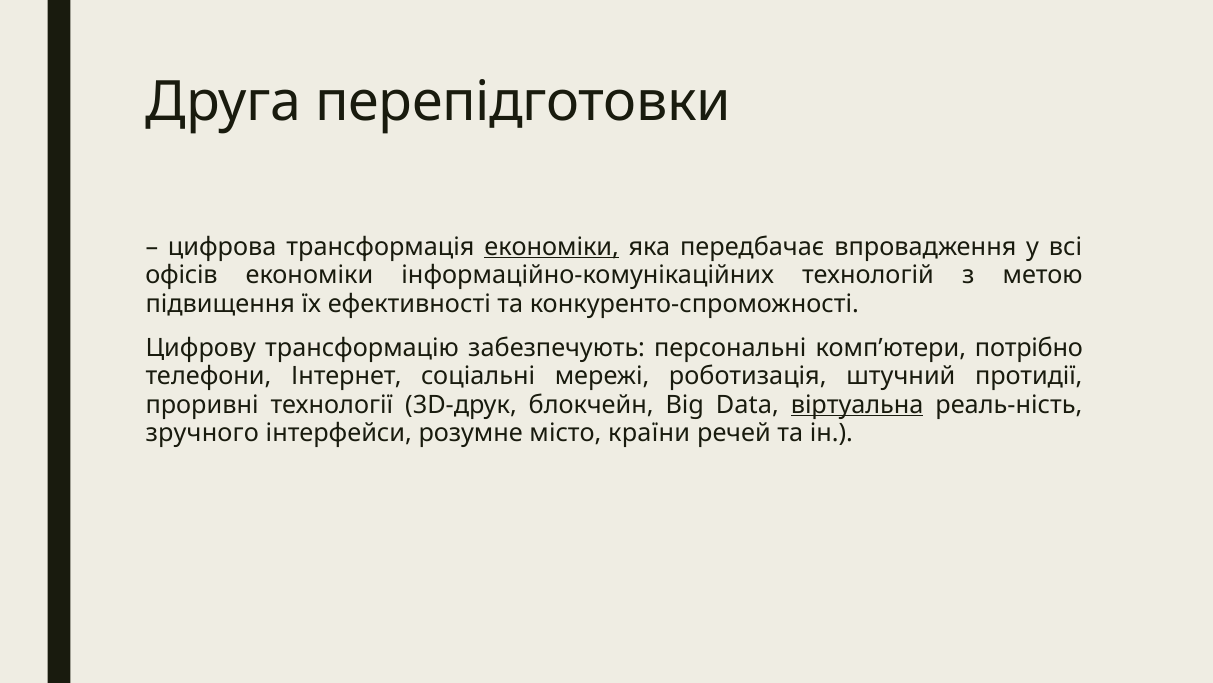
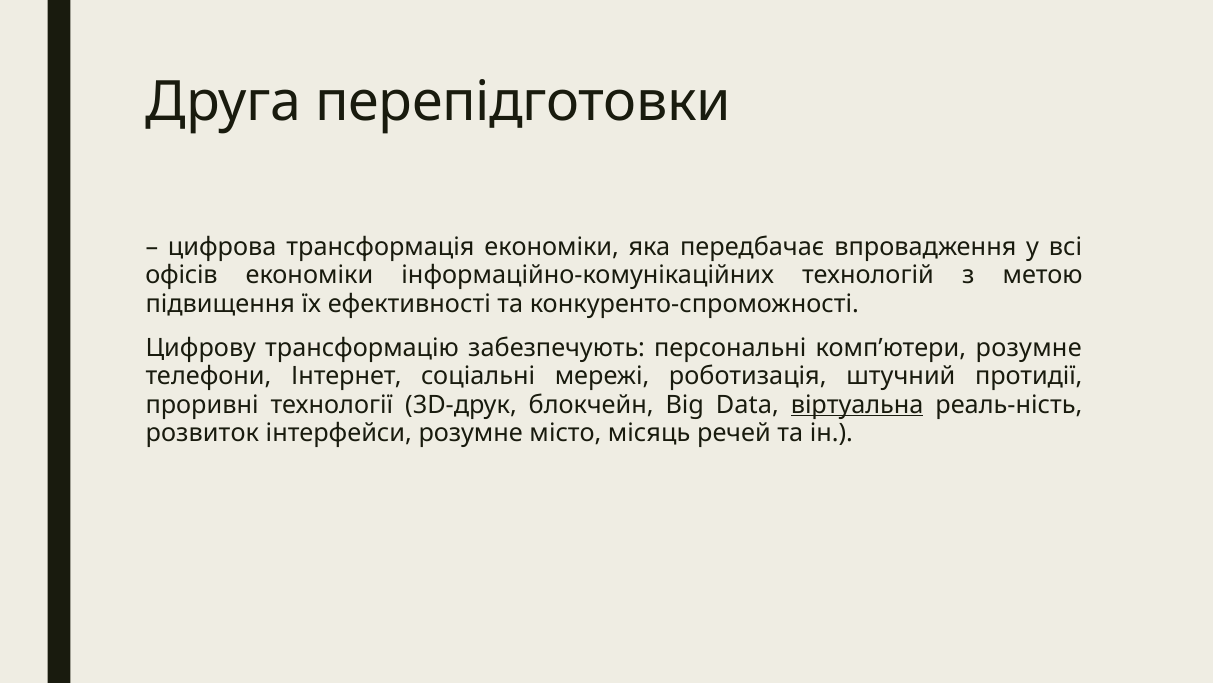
економіки underline: present -> none (552, 246)
комп’ютери потрібно: потрібно -> розумне (1029, 347)
зручного: зручного -> розвиток (202, 433)
країни: країни -> місяць (649, 433)
